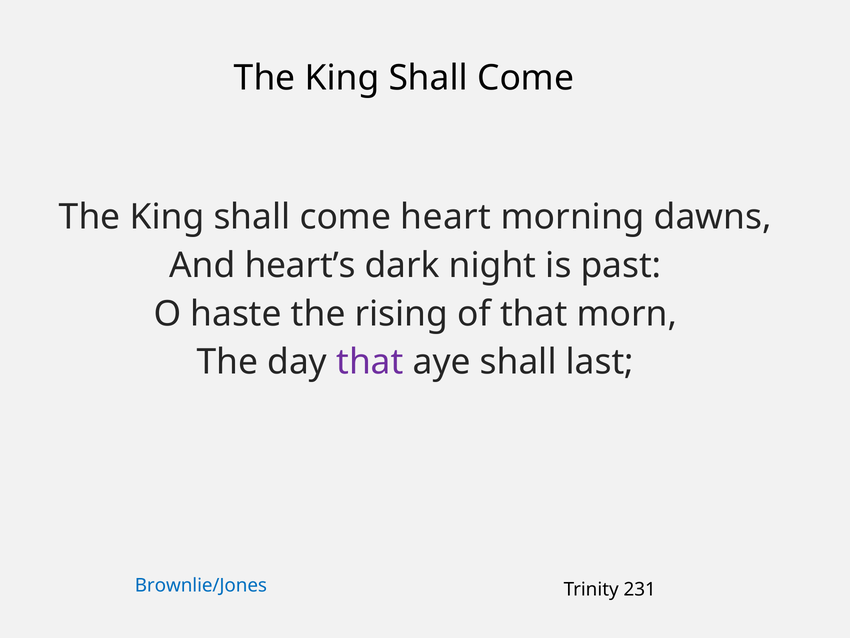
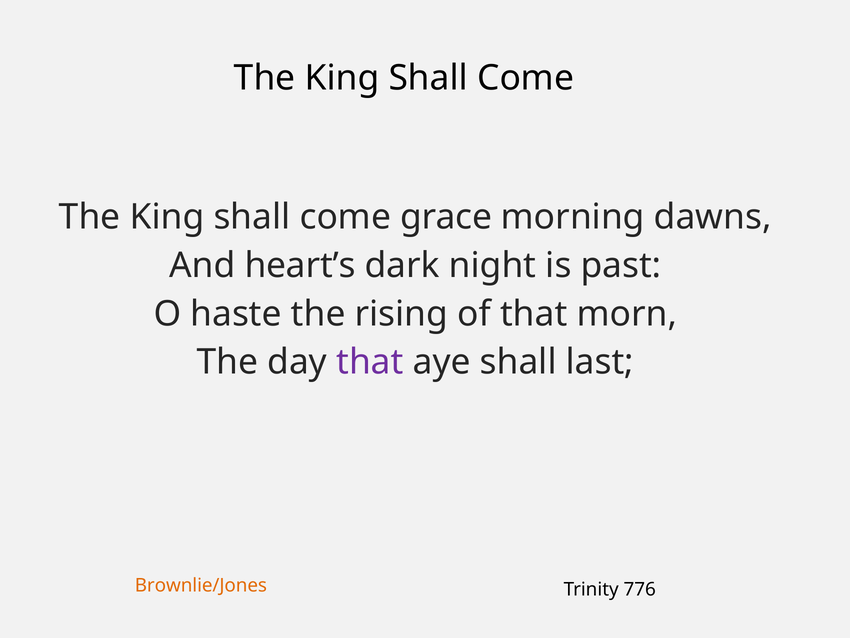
heart: heart -> grace (446, 217)
Brownlie/Jones colour: blue -> orange (201, 585)
231: 231 -> 776 (640, 589)
